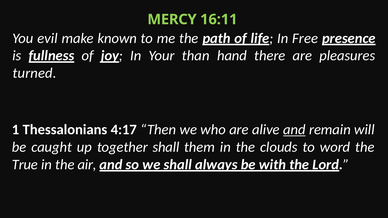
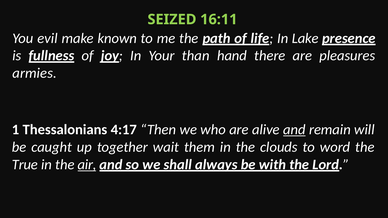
MERCY: MERCY -> SEIZED (172, 19)
Free: Free -> Lake (305, 38)
turned: turned -> armies (35, 73)
together shall: shall -> wait (166, 147)
air underline: none -> present (87, 165)
